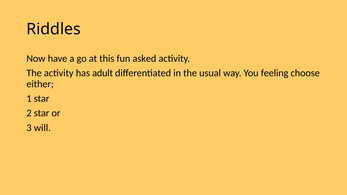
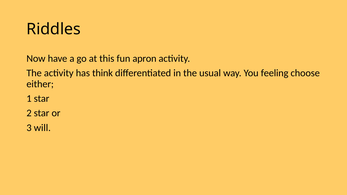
asked: asked -> apron (144, 59)
adult: adult -> think (103, 73)
